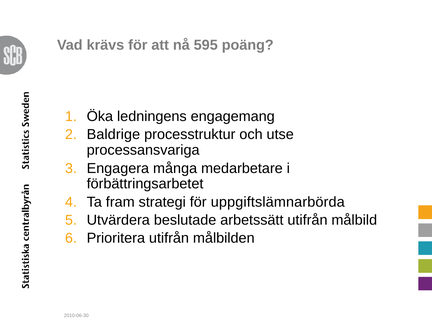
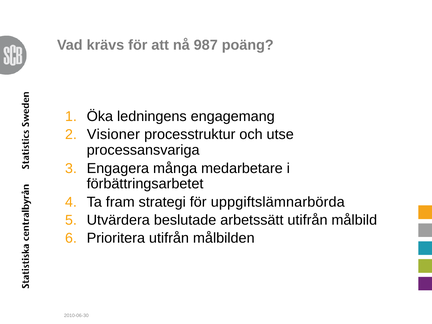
595: 595 -> 987 (206, 45)
Baldrige: Baldrige -> Visioner (113, 135)
